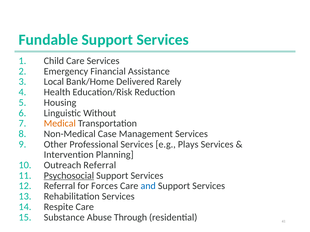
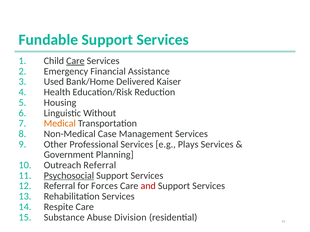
Care underline: none -> present (75, 61)
Local: Local -> Used (54, 82)
Rarely: Rarely -> Kaiser (169, 82)
Intervention: Intervention -> Government (69, 155)
and colour: blue -> red (148, 186)
Through: Through -> Division (130, 218)
